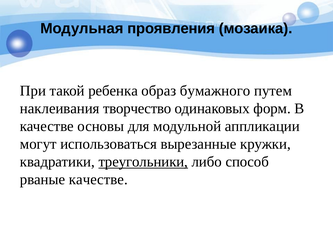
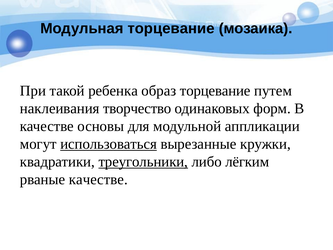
Модульная проявления: проявления -> торцевание (171, 29)
образ бумажного: бумажного -> торцевание (215, 91)
использоваться underline: none -> present (109, 144)
способ: способ -> лёгким (247, 162)
